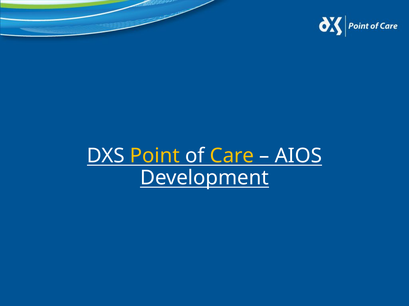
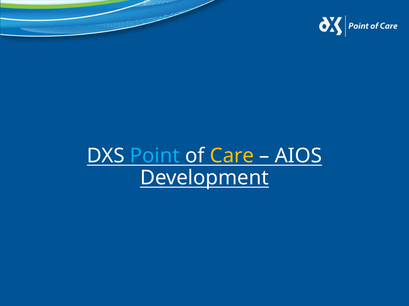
Point colour: yellow -> light blue (155, 156)
